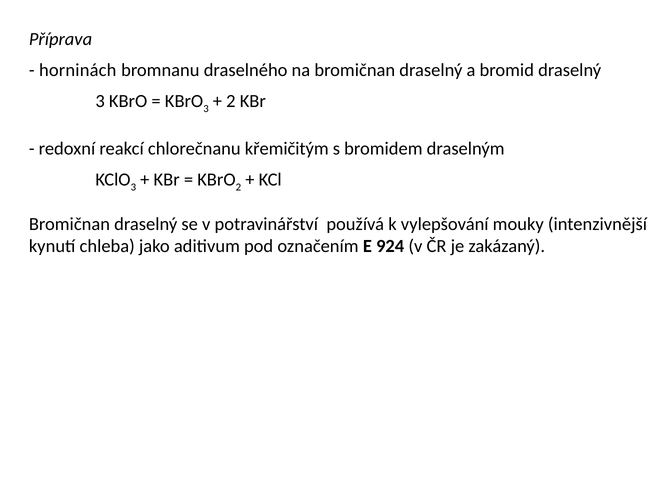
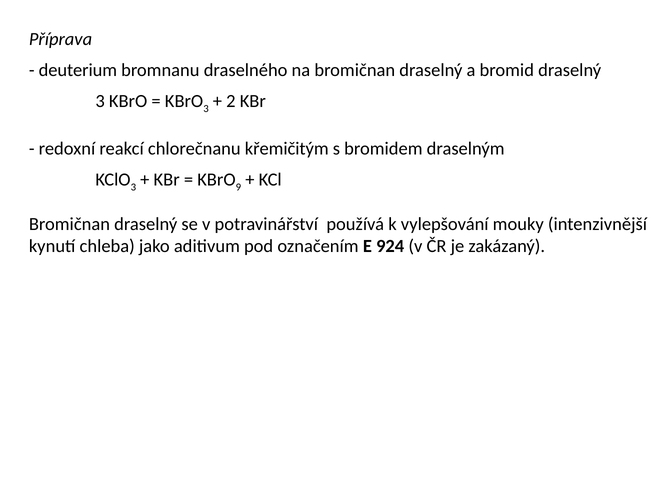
horninách: horninách -> deuterium (78, 70)
KBrO 2: 2 -> 9 (238, 187)
